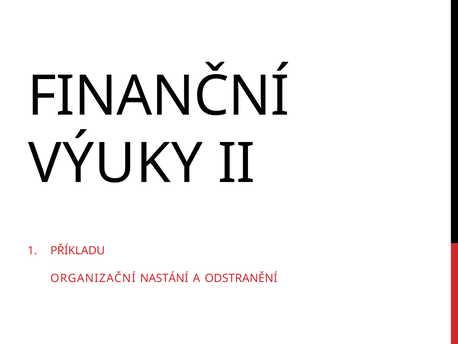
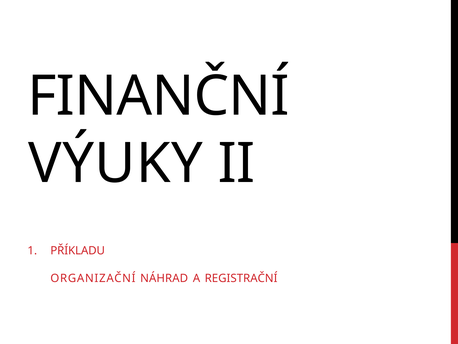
NASTÁNÍ: NASTÁNÍ -> NÁHRAD (164, 278)
ODSTRANĚNÍ: ODSTRANĚNÍ -> REGISTRAČNÍ (241, 278)
